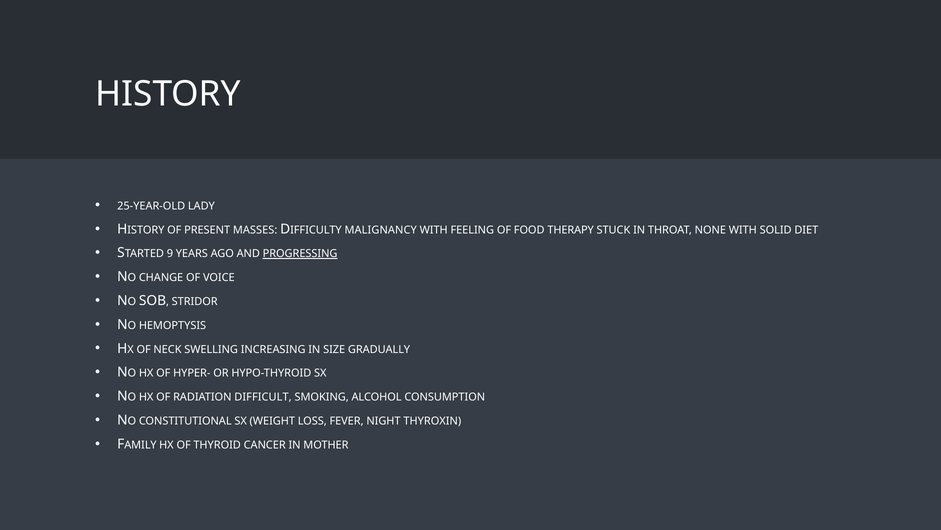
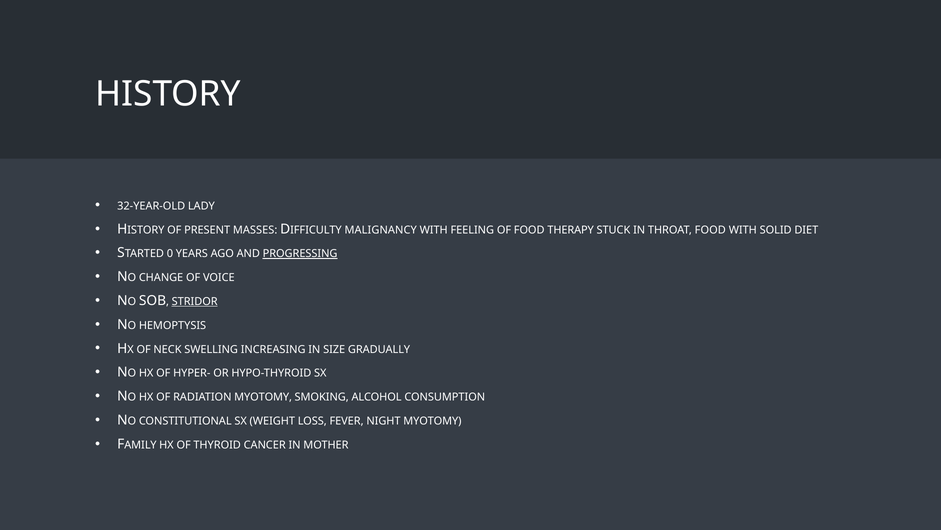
25-YEAR-OLD: 25-YEAR-OLD -> 32-YEAR-OLD (151, 206)
THROAT NONE: NONE -> FOOD (710, 230)
9: 9 -> 0 (170, 253)
STRIDOR underline: none -> present (195, 301)
RADIATION DIFFICULT: DIFFICULT -> MYOTOMY (263, 397)
NIGHT THYROXIN: THYROXIN -> MYOTOMY (432, 421)
